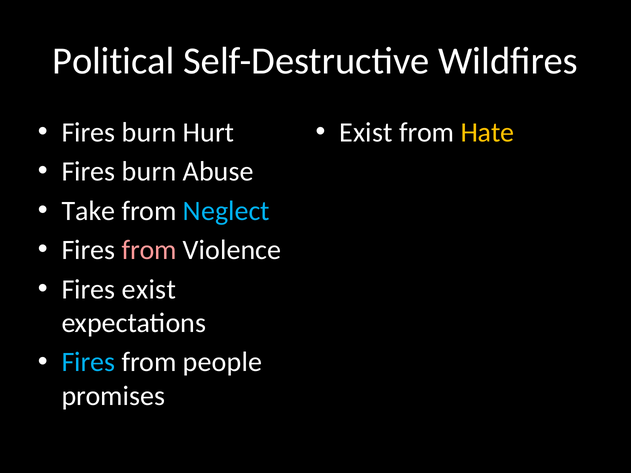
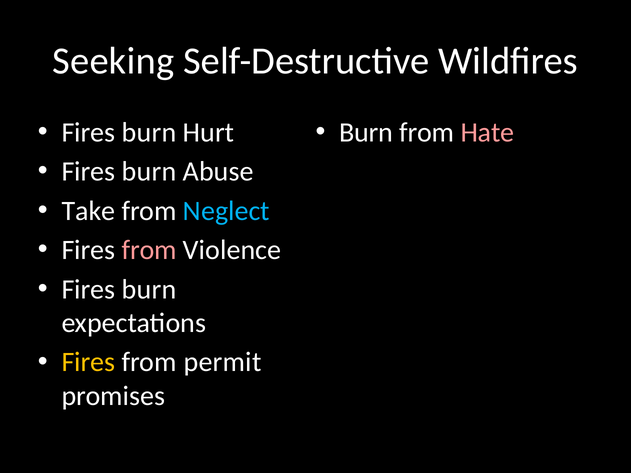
Political: Political -> Seeking (113, 61)
Exist: Exist -> Burn (366, 132)
Hate colour: yellow -> pink (487, 132)
exist: exist -> burn (149, 289)
Fires colour: light blue -> yellow (88, 362)
people: people -> permit (223, 362)
